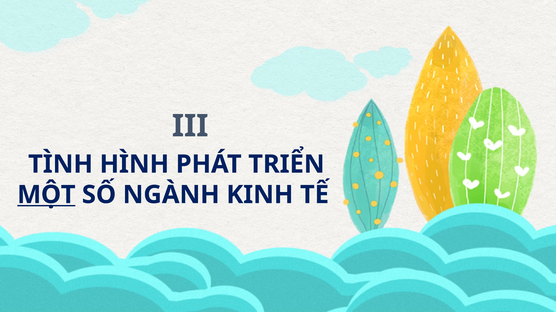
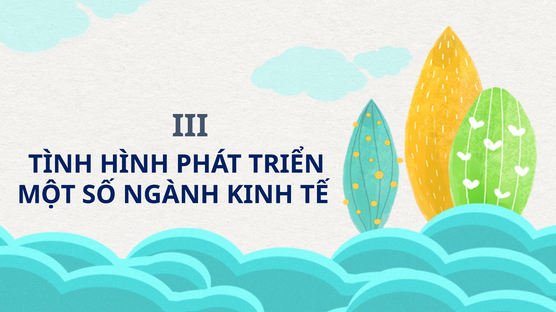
MỘT underline: present -> none (46, 195)
